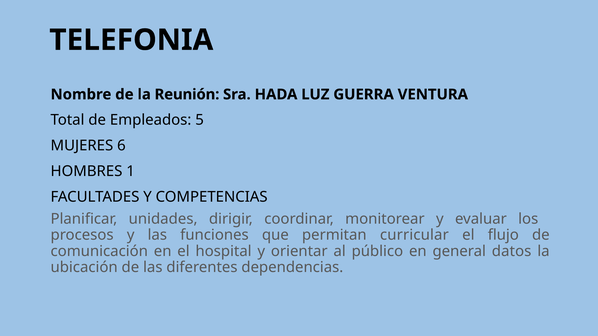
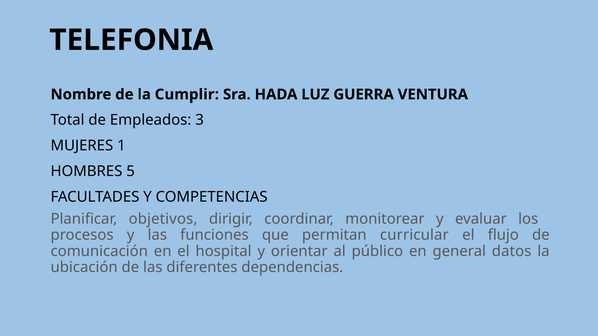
Reunión: Reunión -> Cumplir (187, 95)
5: 5 -> 3 (200, 120)
6: 6 -> 1 (121, 146)
1: 1 -> 5 (131, 171)
unidades: unidades -> objetivos (163, 219)
